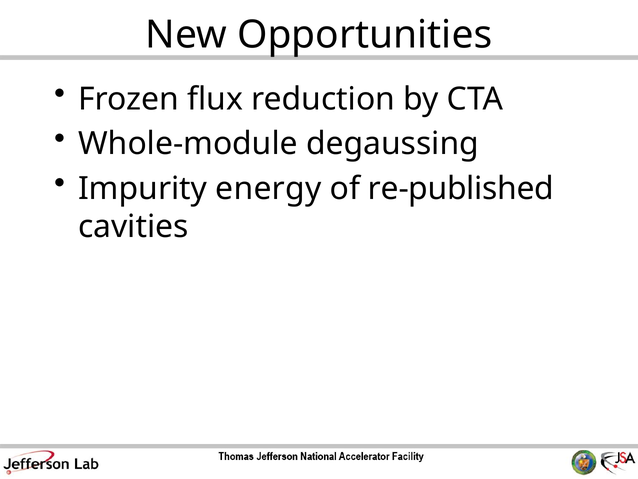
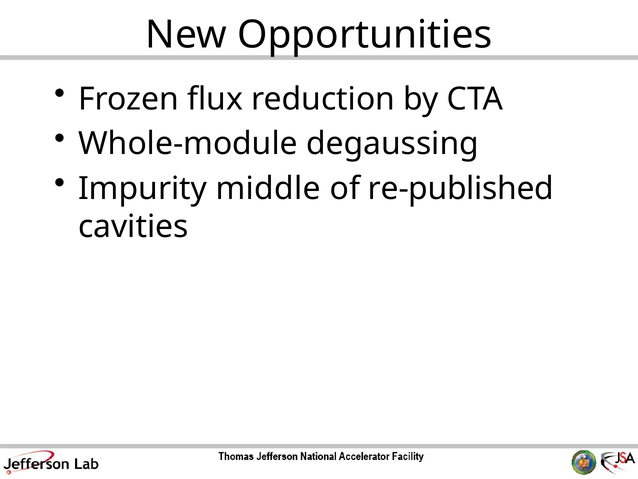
energy: energy -> middle (268, 188)
